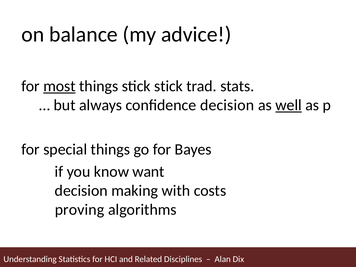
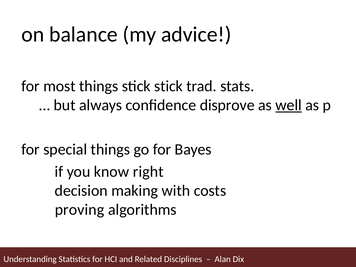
most underline: present -> none (59, 86)
confidence decision: decision -> disprove (227, 105)
want: want -> right (148, 172)
